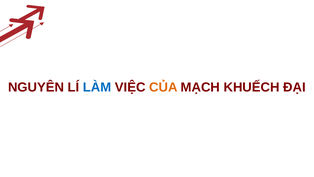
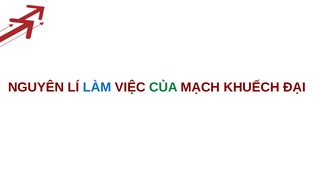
CỦA colour: orange -> green (163, 87)
